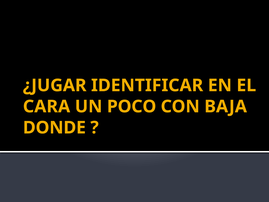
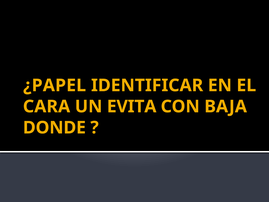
¿JUGAR: ¿JUGAR -> ¿PAPEL (55, 85)
POCO: POCO -> EVITA (132, 106)
